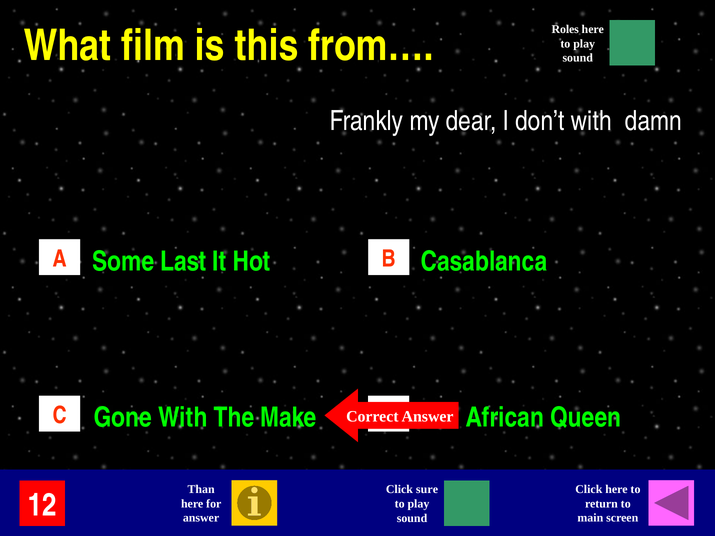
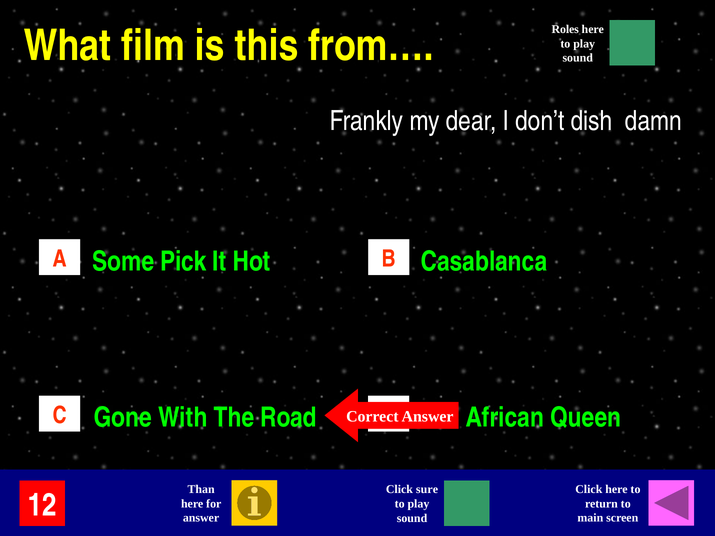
don’t with: with -> dish (592, 121)
Last: Last -> Pick (184, 261)
Make: Make -> Road (289, 418)
